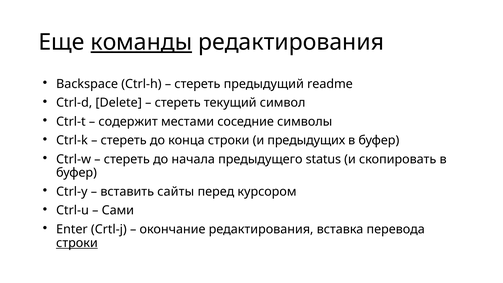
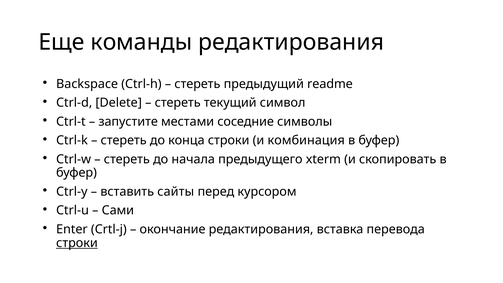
команды underline: present -> none (141, 42)
содержит: содержит -> запустите (128, 122)
предыдущих: предыдущих -> комбинация (306, 140)
status: status -> xterm (323, 159)
